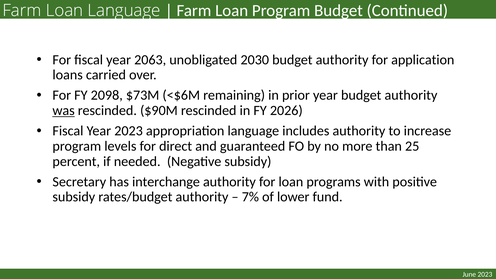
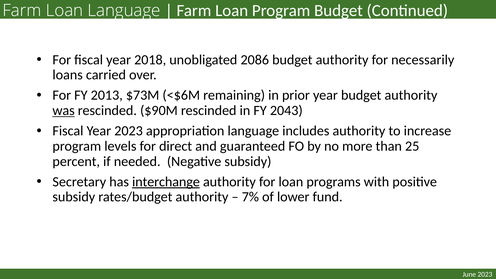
2063: 2063 -> 2018 (150, 60)
2030: 2030 -> 2086 (255, 60)
application: application -> necessarily (423, 60)
2098: 2098 -> 2013 (107, 95)
2026: 2026 -> 2043 (286, 111)
interchange underline: none -> present (166, 182)
